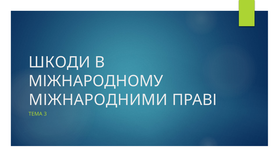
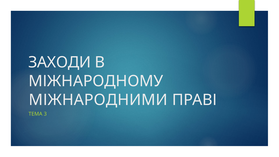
ШКОДИ: ШКОДИ -> ЗАХОДИ (60, 62)
